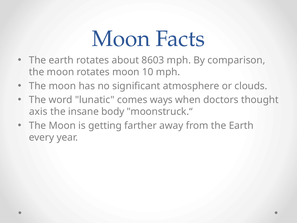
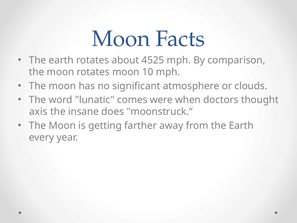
8603: 8603 -> 4525 (153, 60)
ways: ways -> were (161, 100)
body: body -> does (113, 112)
